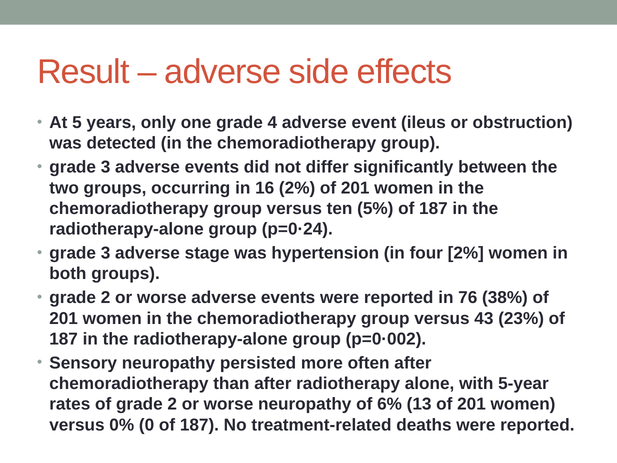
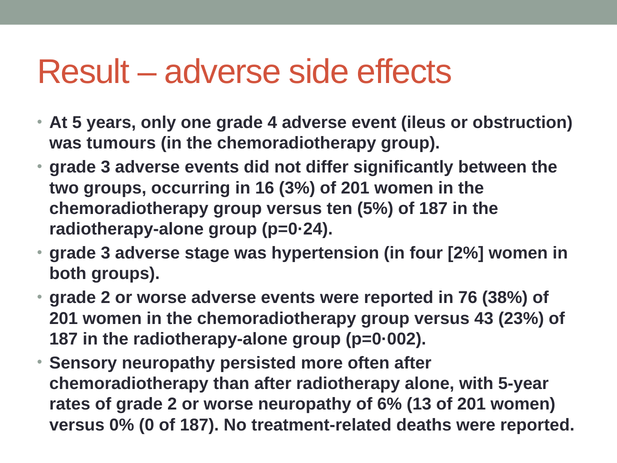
detected: detected -> tumours (121, 143)
16 2%: 2% -> 3% (297, 188)
